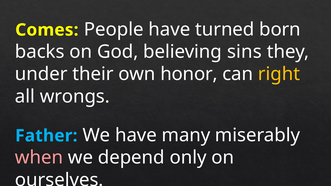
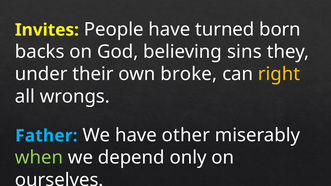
Comes: Comes -> Invites (47, 30)
honor: honor -> broke (189, 74)
many: many -> other (186, 135)
when colour: pink -> light green (39, 158)
